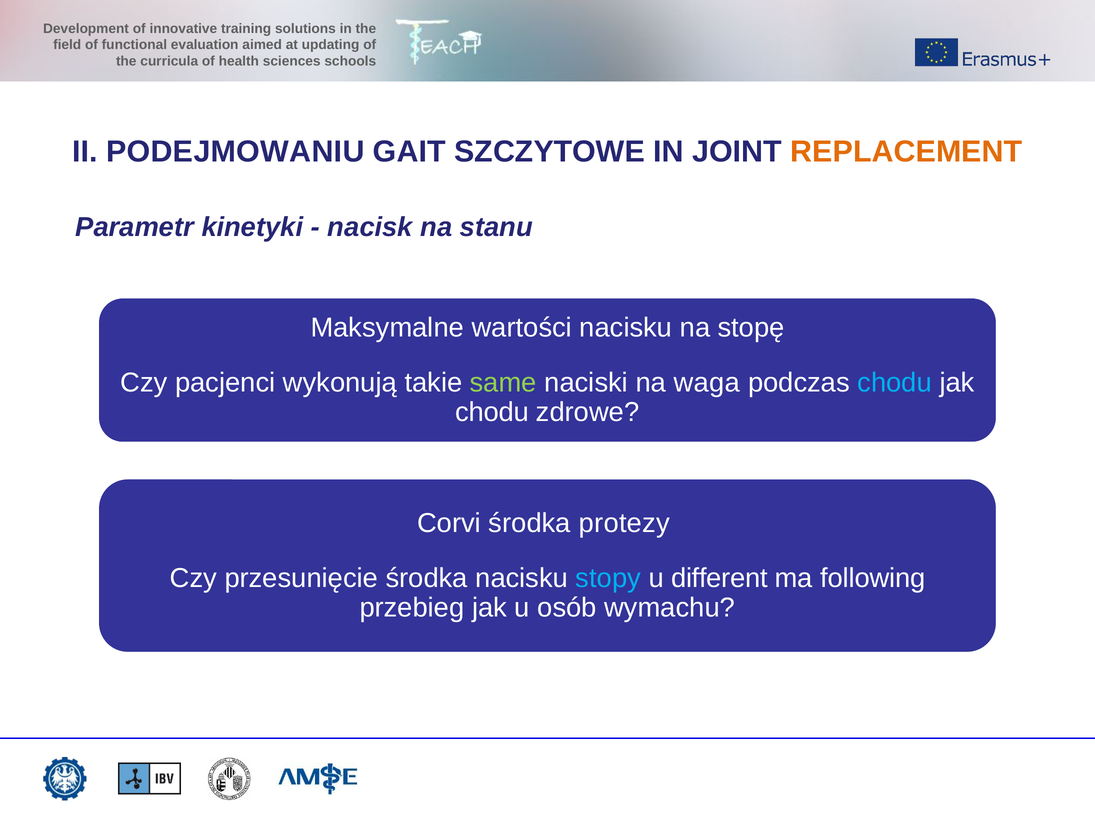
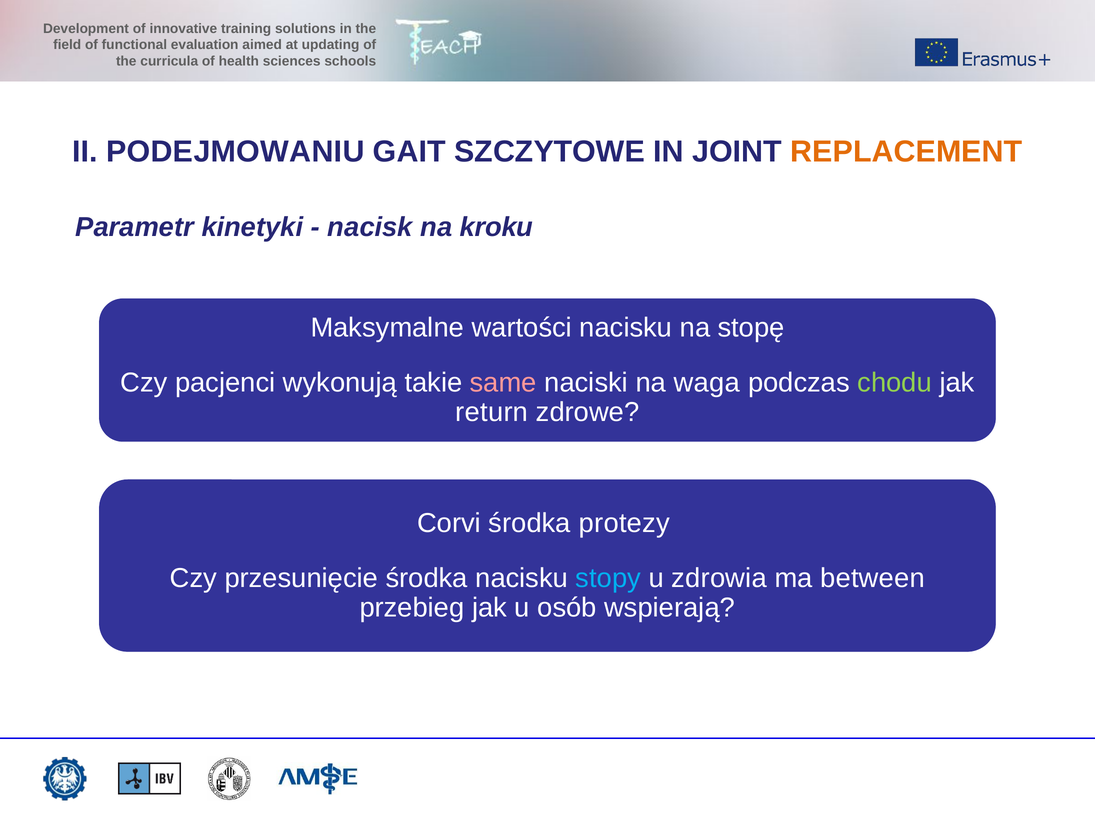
stanu: stanu -> kroku (496, 227)
same colour: light green -> pink (503, 383)
chodu colour: light blue -> light green (895, 383)
chodu: chodu -> return (492, 412)
different: different -> zdrowia (719, 578)
following: following -> between (873, 578)
wymachu: wymachu -> wspierają (670, 608)
